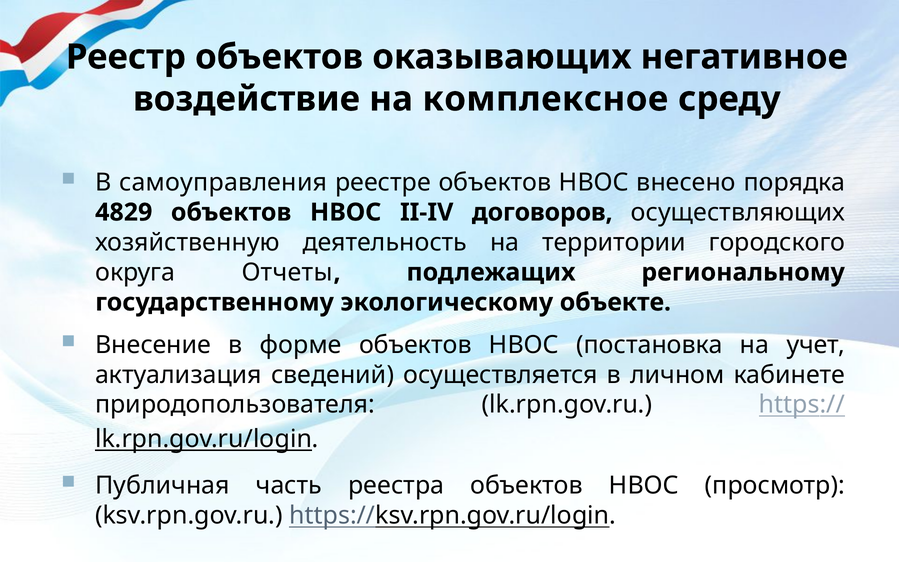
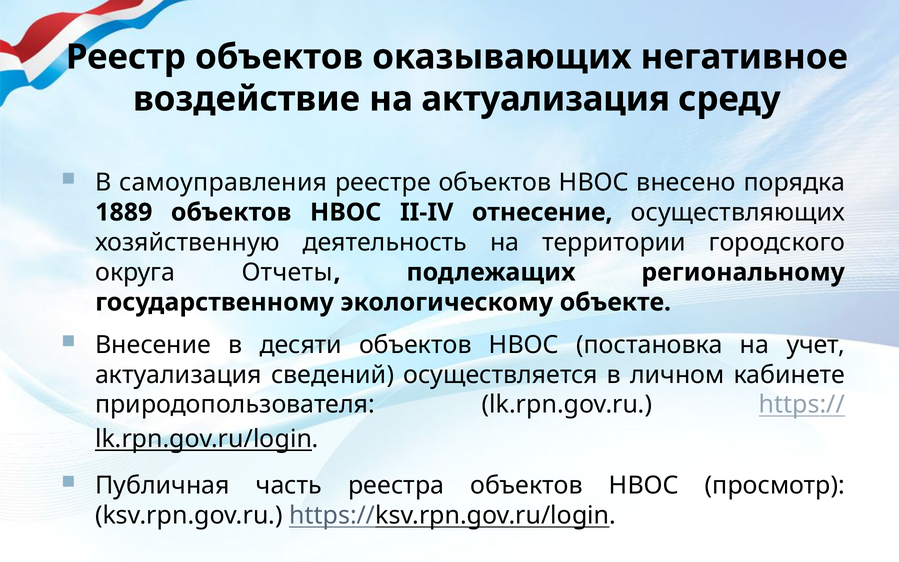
на комплексное: комплексное -> актуализация (546, 99)
4829: 4829 -> 1889 (124, 212)
договоров: договоров -> отнесение (542, 212)
форме: форме -> десяти (301, 345)
